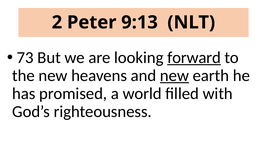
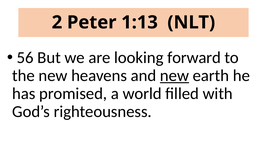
9:13: 9:13 -> 1:13 (140, 22)
73: 73 -> 56 (25, 58)
forward underline: present -> none (194, 58)
